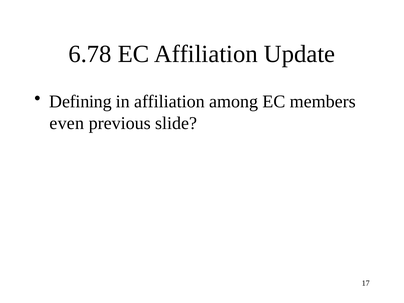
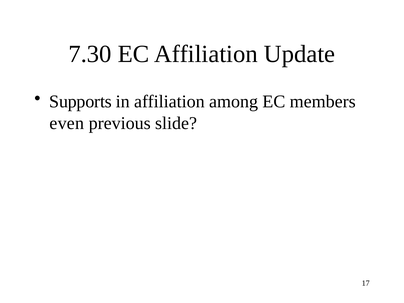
6.78: 6.78 -> 7.30 (90, 54)
Defining: Defining -> Supports (81, 102)
